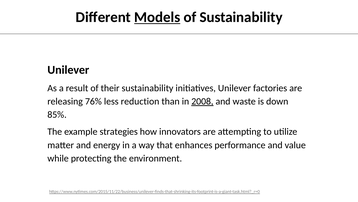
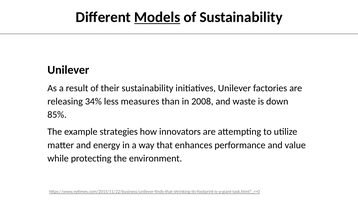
76%: 76% -> 34% (93, 101)
reduction: reduction -> measures (140, 101)
2008 underline: present -> none (202, 101)
